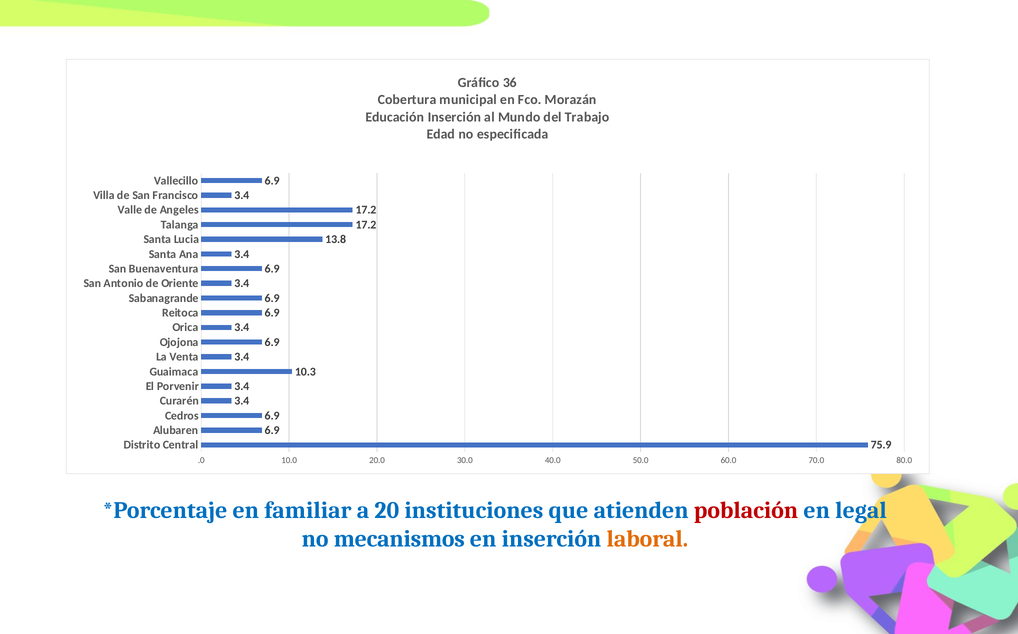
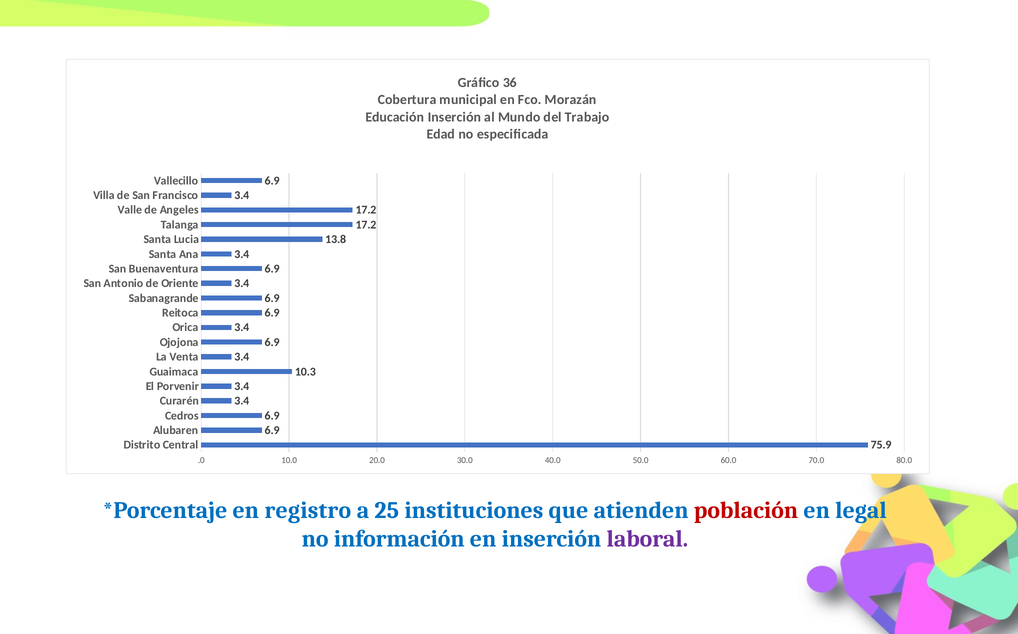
familiar: familiar -> registro (308, 510)
20: 20 -> 25 (387, 510)
mecanismos: mecanismos -> información (399, 539)
laboral colour: orange -> purple (647, 539)
